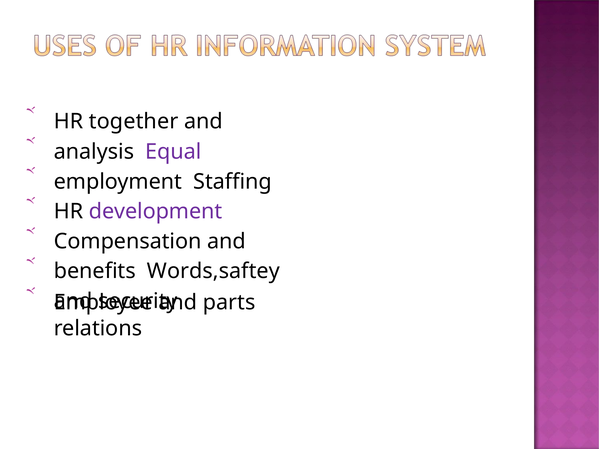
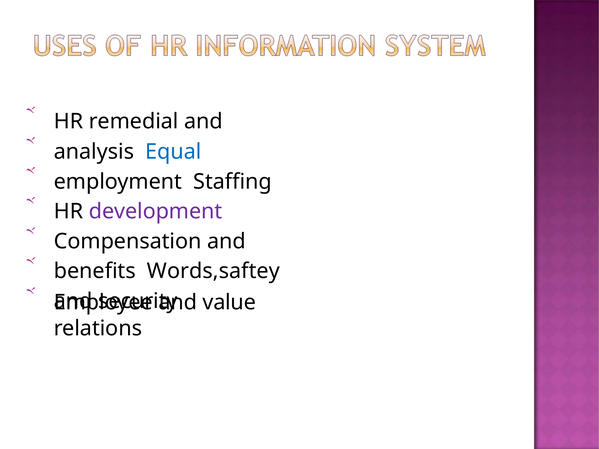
together: together -> remedial (134, 122)
Equal colour: purple -> blue (173, 152)
parts: parts -> value (229, 303)
